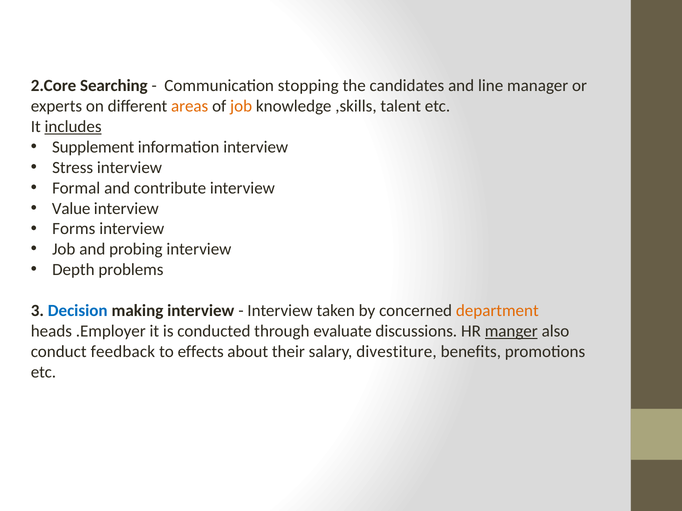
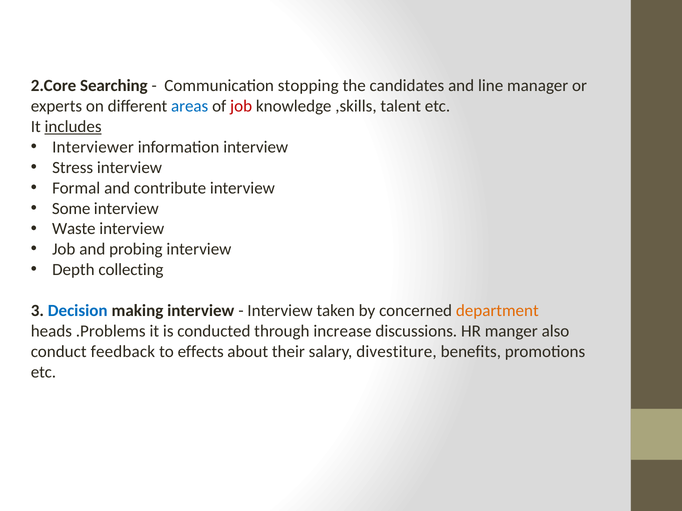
areas colour: orange -> blue (190, 106)
job colour: orange -> red (241, 106)
Supplement: Supplement -> Interviewer (93, 147)
Value: Value -> Some (71, 209)
Forms: Forms -> Waste (74, 229)
problems: problems -> collecting (131, 270)
.Employer: .Employer -> .Problems (111, 331)
evaluate: evaluate -> increase (342, 331)
manger underline: present -> none (511, 331)
